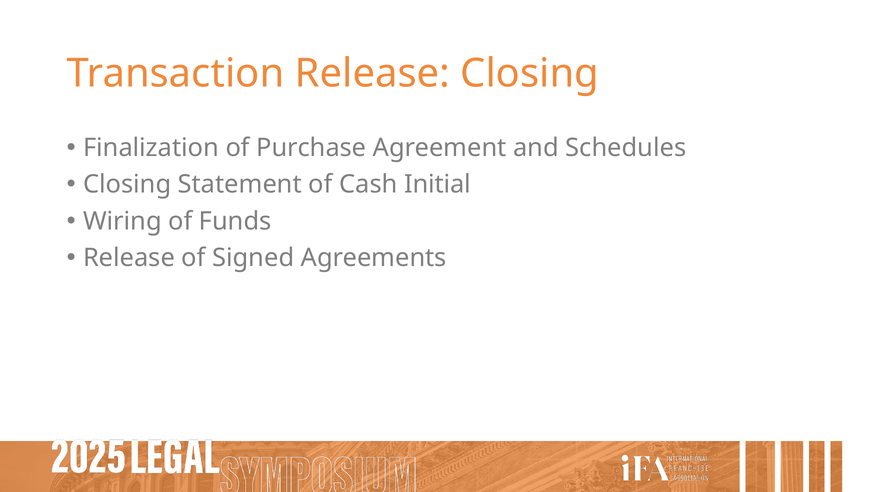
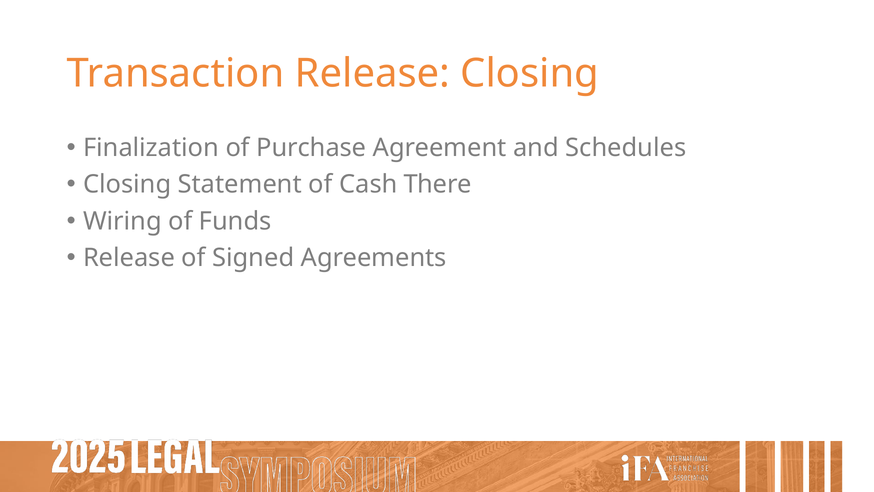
Initial: Initial -> There (438, 184)
